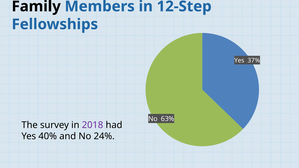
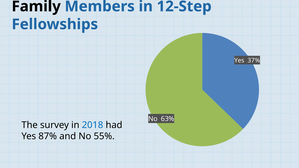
2018 colour: purple -> blue (93, 125)
40%: 40% -> 87% (48, 136)
24%: 24% -> 55% (104, 136)
